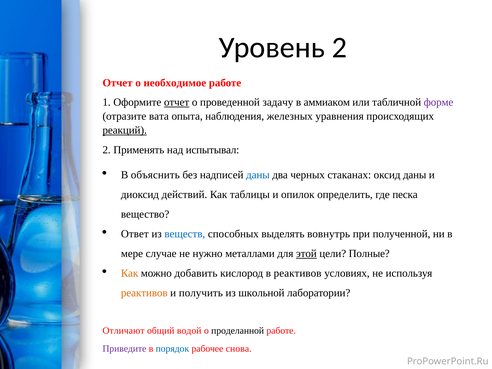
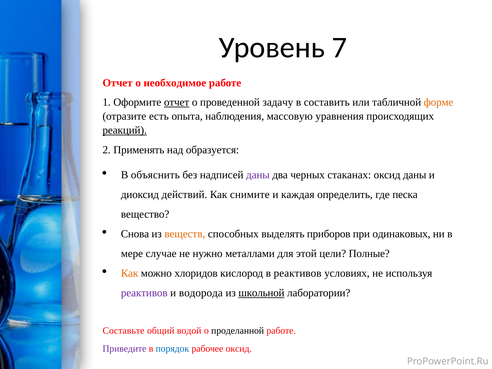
Уровень 2: 2 -> 7 (339, 48)
аммиаком: аммиаком -> составить (327, 102)
форме colour: purple -> orange (439, 102)
вата: вата -> есть (159, 116)
железных: железных -> массовую (290, 116)
испытывал: испытывал -> образуется (212, 150)
даны colour: blue -> purple (258, 175)
таблицы: таблицы -> снимите (250, 195)
опилок: опилок -> каждая (298, 195)
Ответ: Ответ -> Снова (135, 234)
веществ colour: blue -> orange (185, 234)
вовнутрь: вовнутрь -> приборов (329, 234)
полученной: полученной -> одинаковых (402, 234)
этой underline: present -> none (306, 254)
добавить: добавить -> хлоридов (196, 273)
реактивов colour: orange -> purple (144, 293)
получить: получить -> водорода (201, 293)
школьной underline: none -> present (261, 293)
Отличают: Отличают -> Составьте (124, 331)
рабочее снова: снова -> оксид (239, 349)
